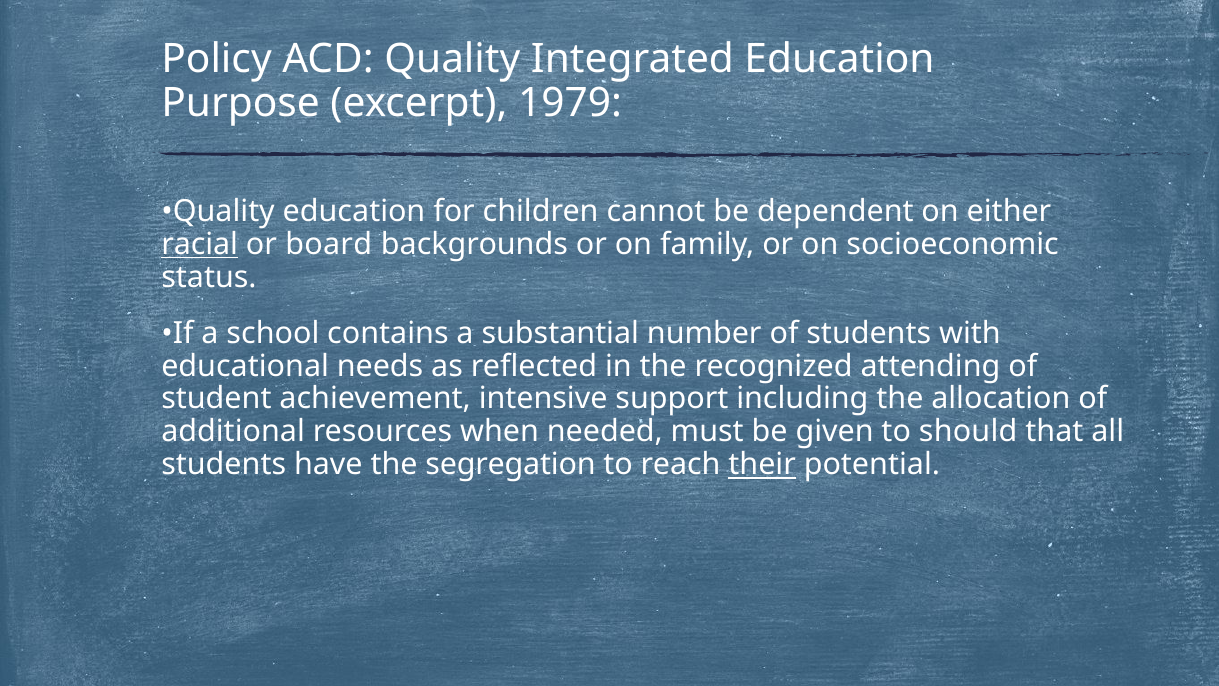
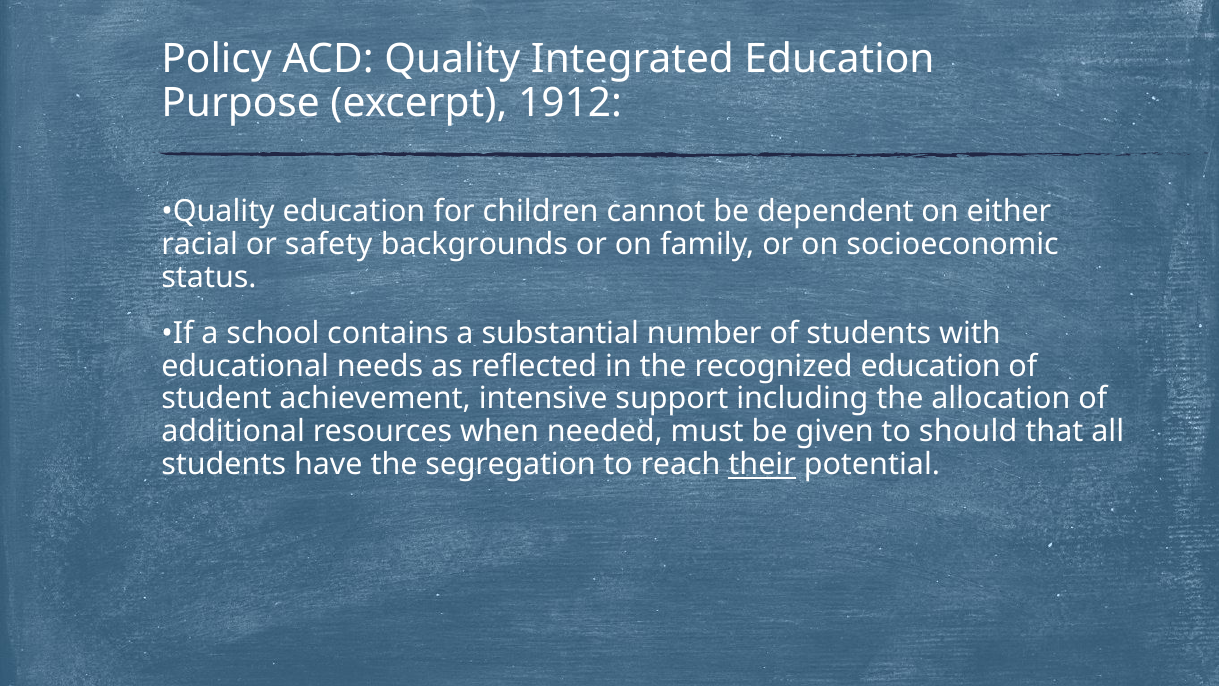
1979: 1979 -> 1912 (570, 103)
racial underline: present -> none (200, 244)
board: board -> safety (329, 244)
recognized attending: attending -> education (931, 366)
